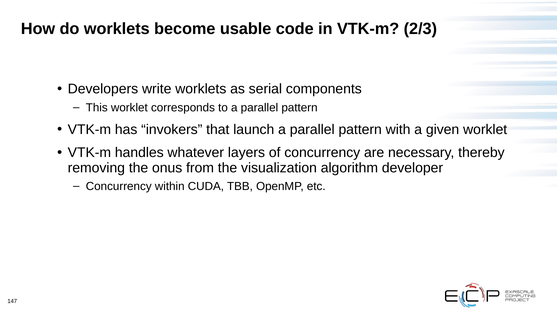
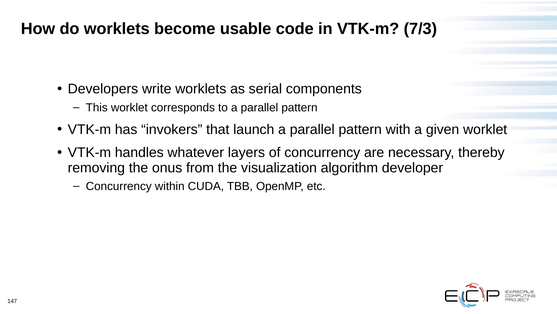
2/3: 2/3 -> 7/3 (420, 29)
